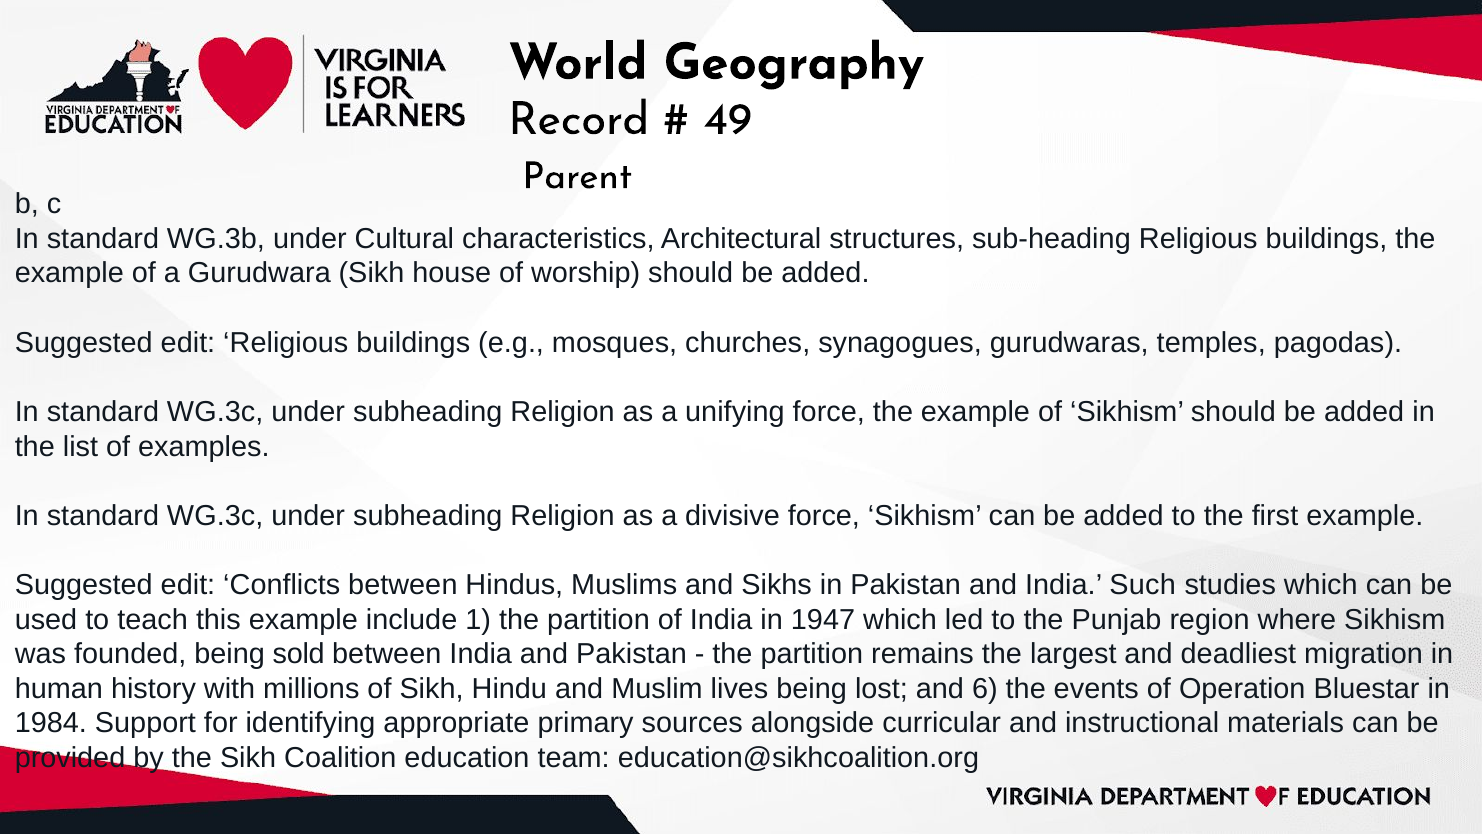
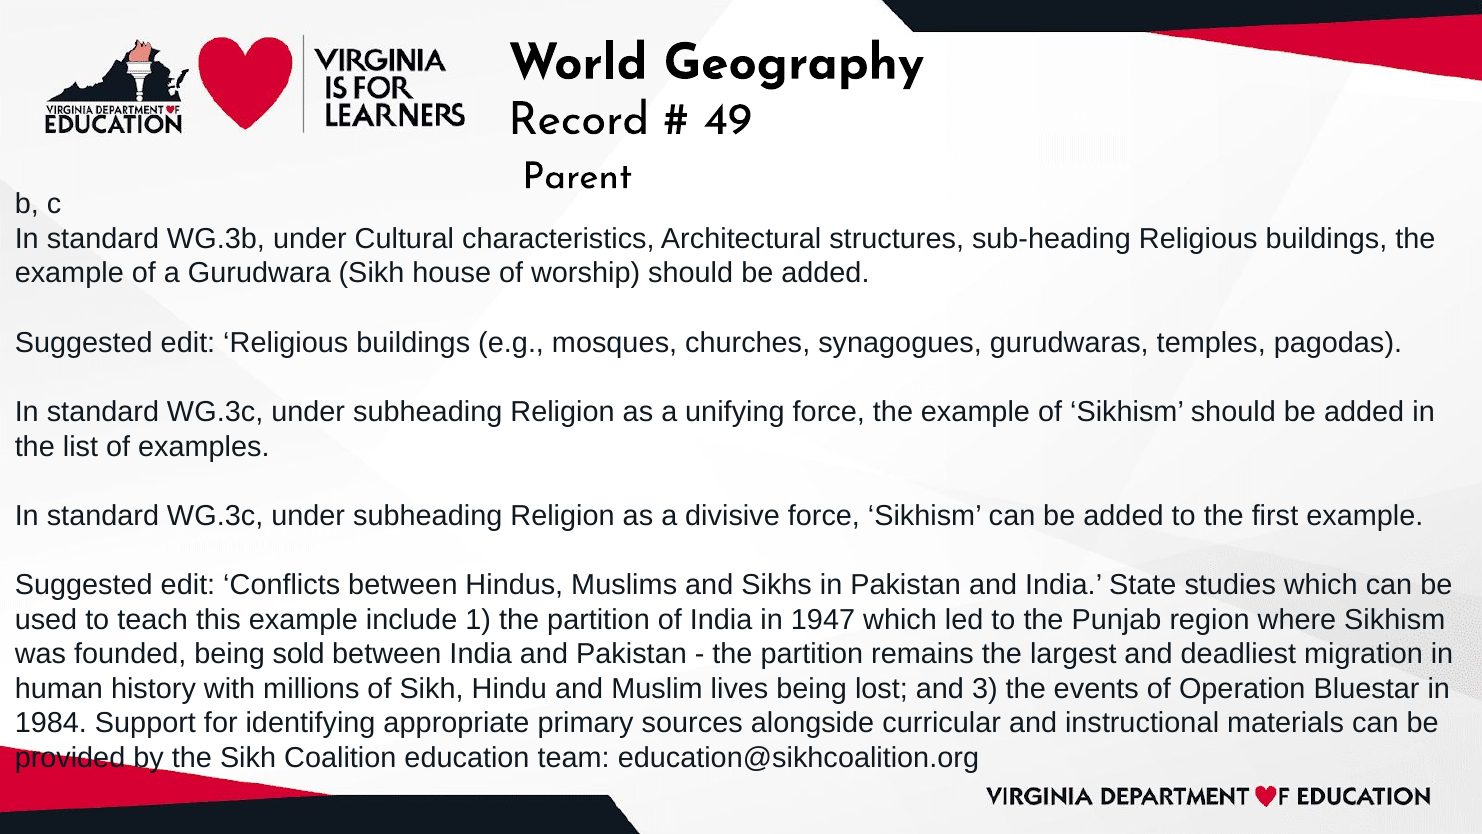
Such: Such -> State (1143, 585)
6: 6 -> 3 (985, 689)
